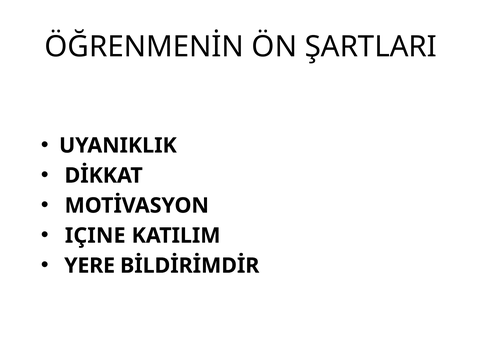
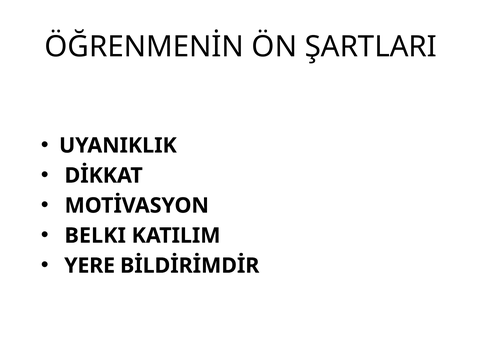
IÇINE: IÇINE -> BELKI (95, 235)
